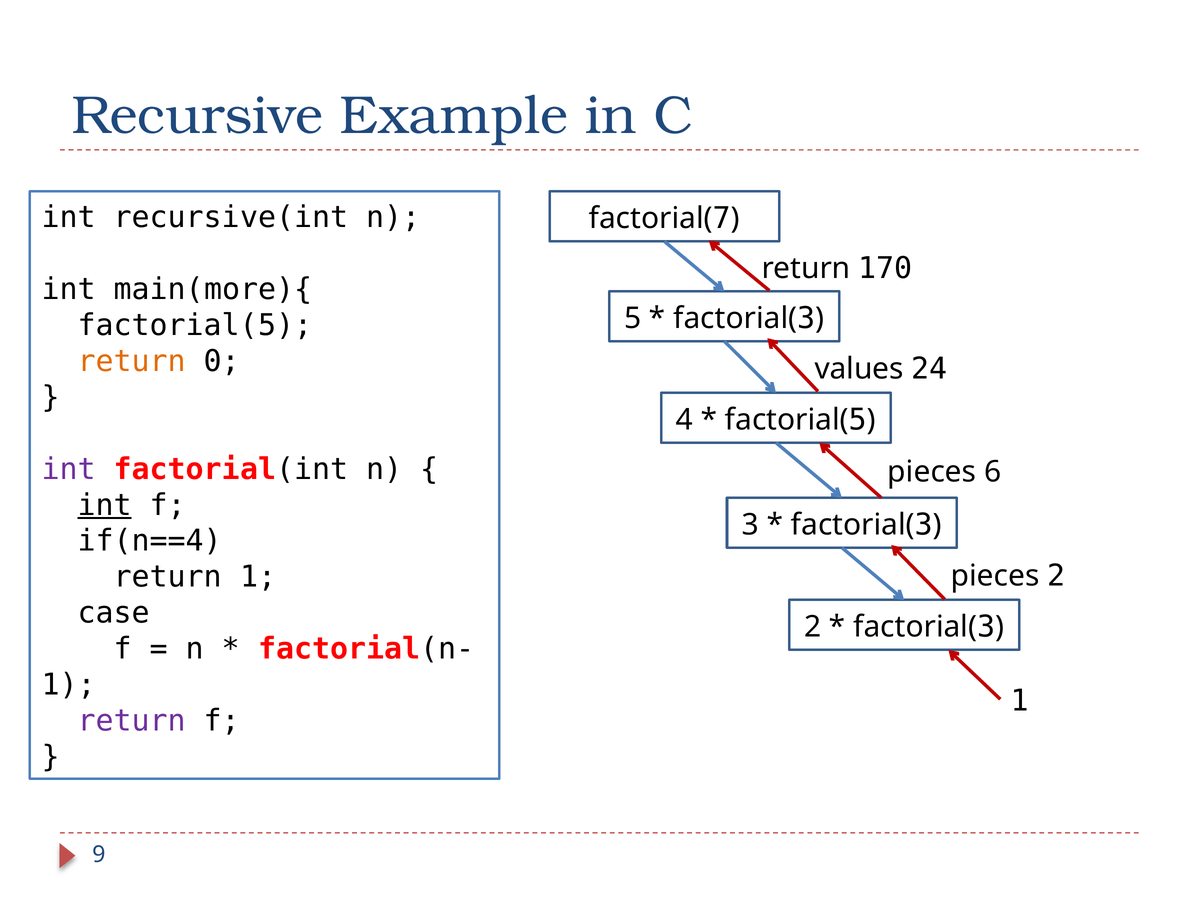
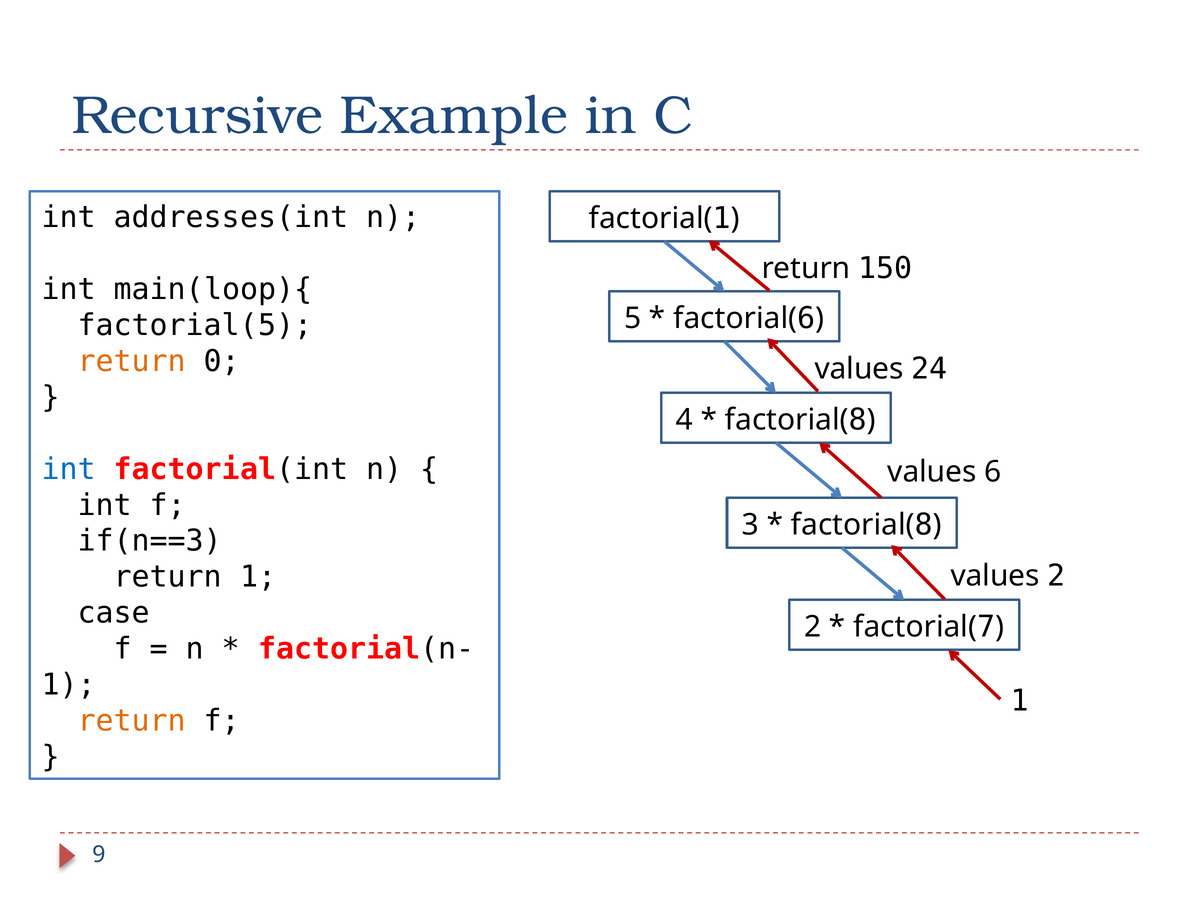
recursive(int: recursive(int -> addresses(int (231, 217)
7: 7 -> 1 (722, 219)
170: 170 -> 150 (885, 268)
main(more){: main(more){ -> main(loop){ (213, 289)
3: 3 -> 6 (806, 318)
5: 5 -> 8 (858, 420)
int colour: purple -> blue (69, 469)
pieces: pieces -> values (932, 472)
int underline: present -> none (105, 505)
3: 3 -> 8 (924, 525)
if(n==4: if(n==4 -> if(n==3 (150, 541)
pieces: pieces -> values (995, 576)
3: 3 -> 7 (986, 627)
return colour: purple -> orange (132, 721)
